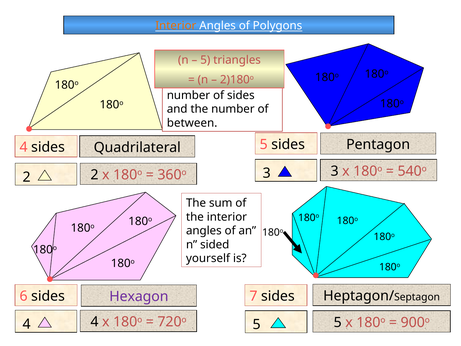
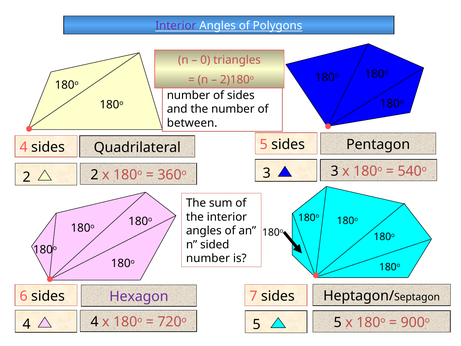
Interior colour: orange -> purple (176, 26)
5: 5 -> 0 (205, 60)
yourself: yourself -> number (208, 258)
